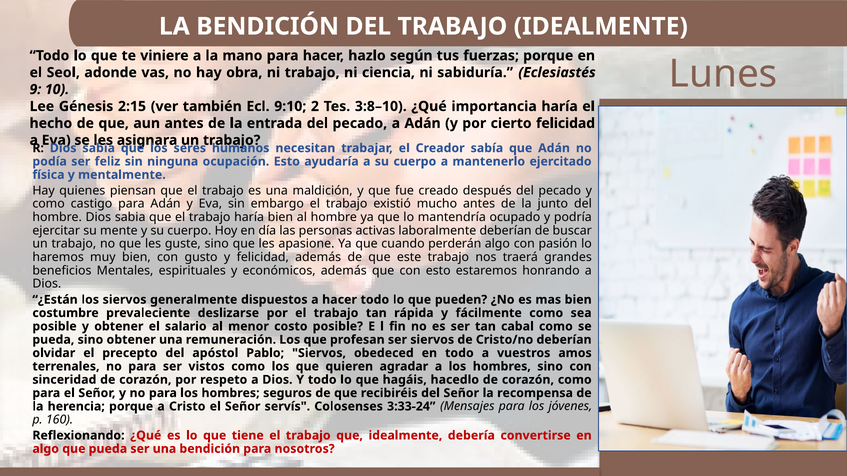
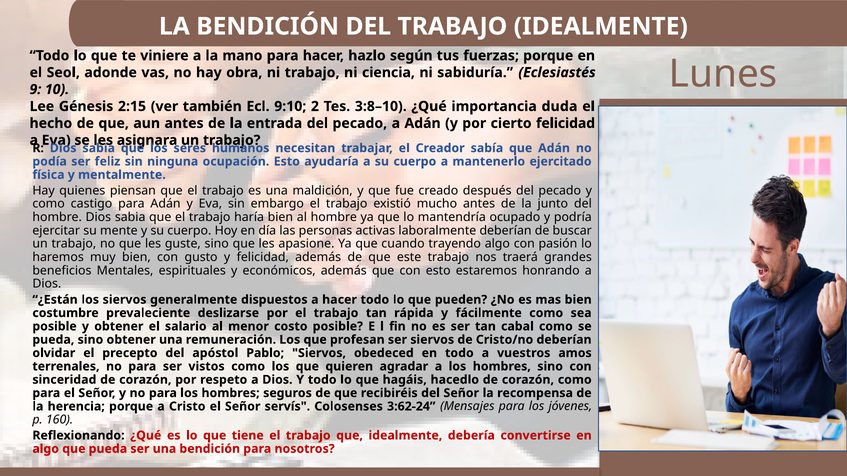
importancia haría: haría -> duda (559, 106)
perderán: perderán -> trayendo (455, 244)
3:33-24: 3:33-24 -> 3:62-24 (411, 407)
